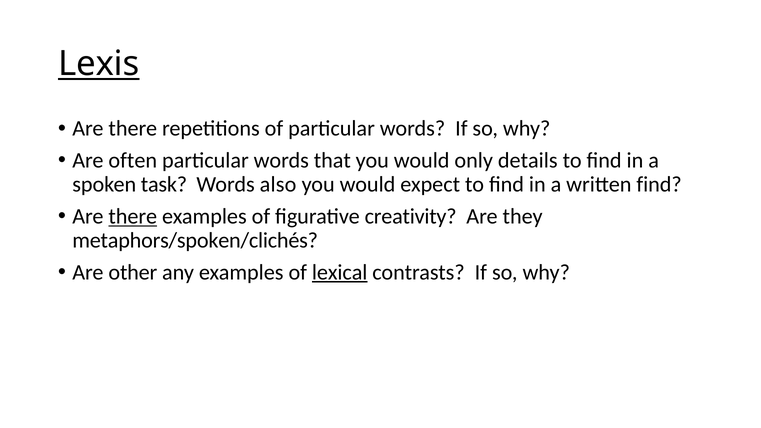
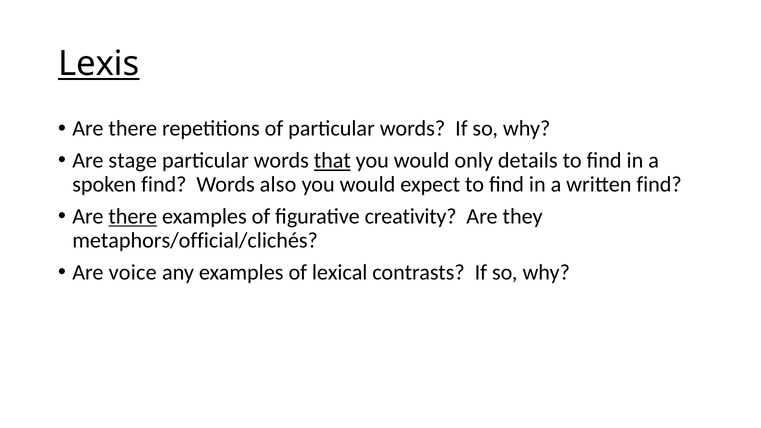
often: often -> stage (133, 161)
that underline: none -> present (332, 161)
spoken task: task -> find (164, 185)
metaphors/spoken/clichés: metaphors/spoken/clichés -> metaphors/official/clichés (195, 240)
other: other -> voice (133, 272)
lexical underline: present -> none (340, 272)
